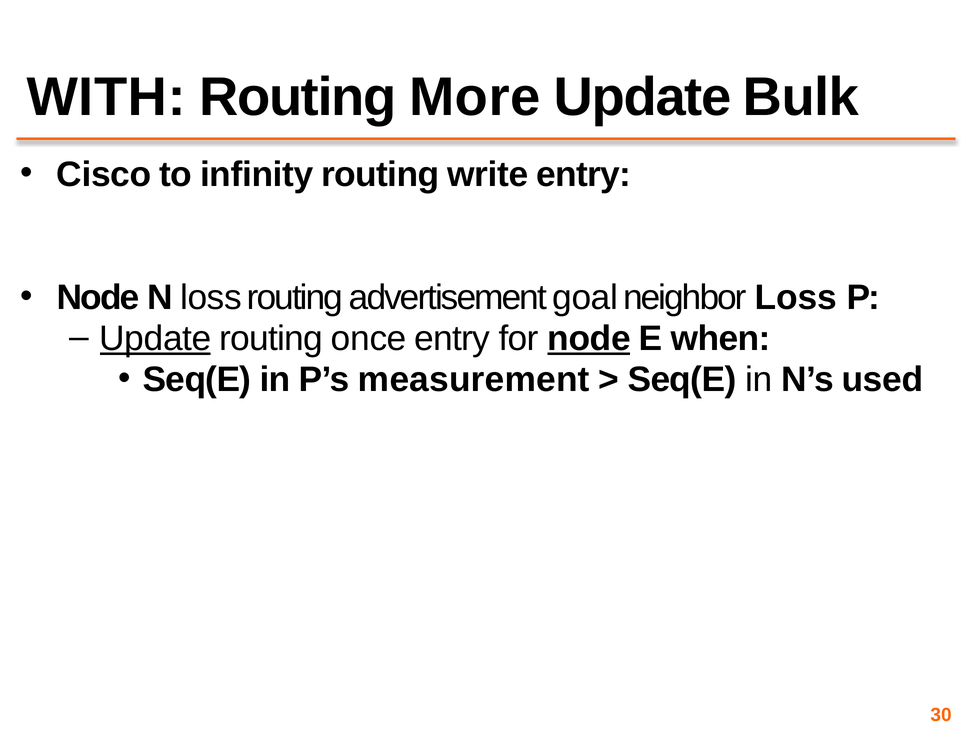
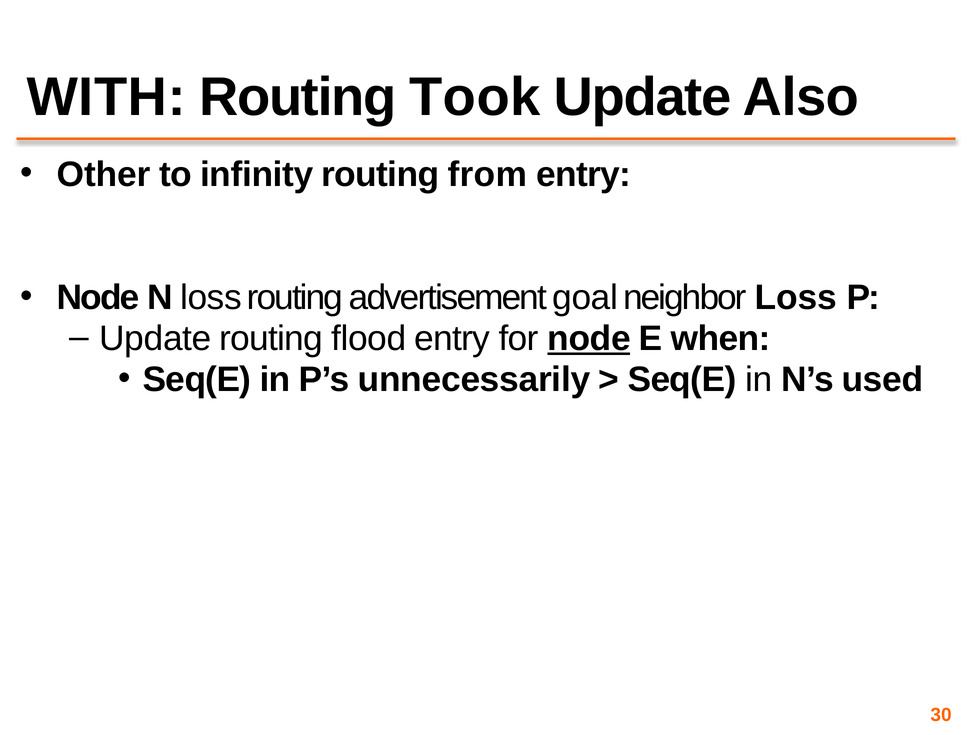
More: More -> Took (475, 97)
Bulk: Bulk -> Also (801, 97)
Cisco: Cisco -> Other (104, 174)
write: write -> from (487, 174)
Update underline: present -> none (155, 339)
once: once -> flood (369, 339)
measurement: measurement -> unnecessarily (474, 380)
